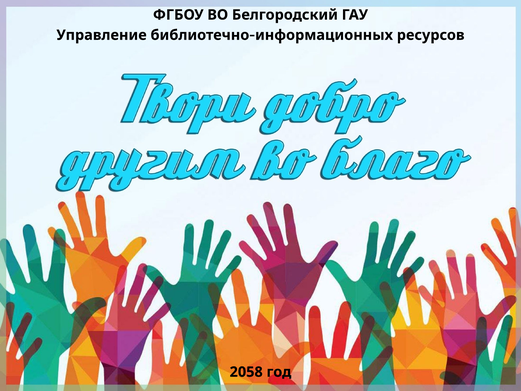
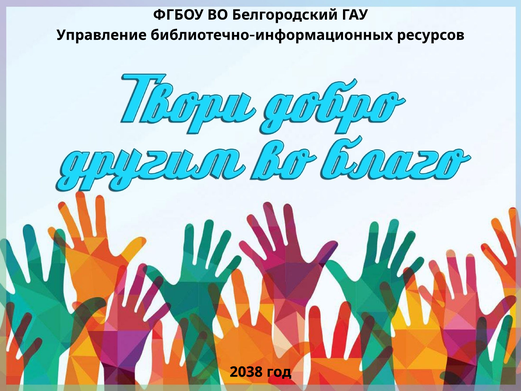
2058: 2058 -> 2038 (246, 372)
